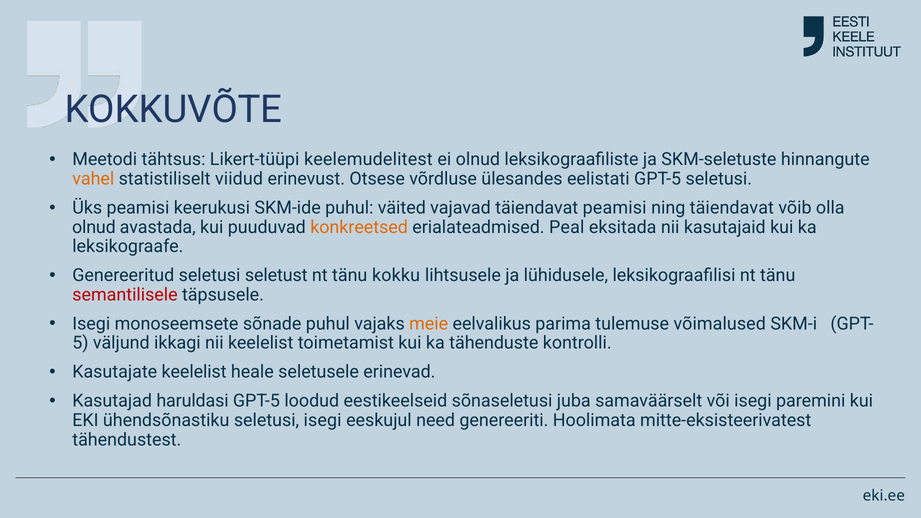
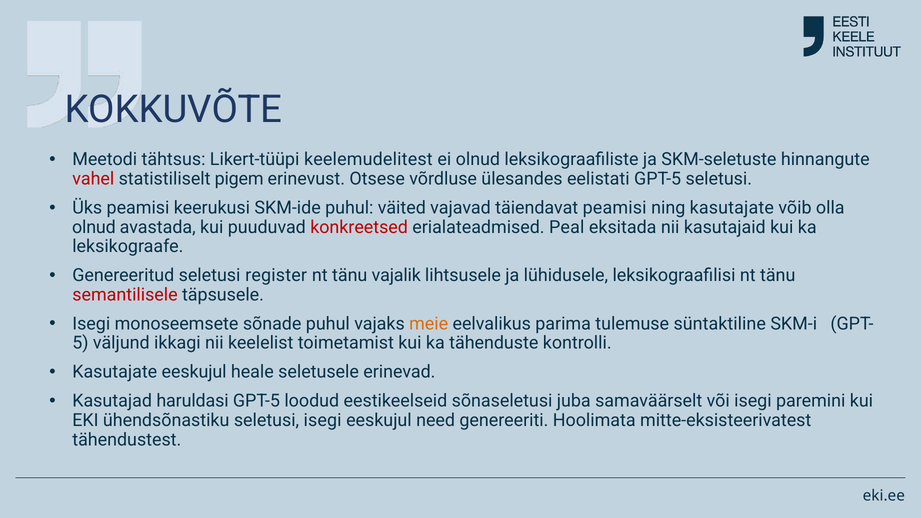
vahel colour: orange -> red (93, 179)
viidud: viidud -> pigem (239, 179)
ning täiendavat: täiendavat -> kasutajate (732, 208)
konkreetsed colour: orange -> red (359, 227)
seletust: seletust -> register (276, 275)
kokku: kokku -> vajalik (396, 275)
võimalused: võimalused -> süntaktiline (720, 324)
Kasutajate keelelist: keelelist -> eeskujul (194, 372)
